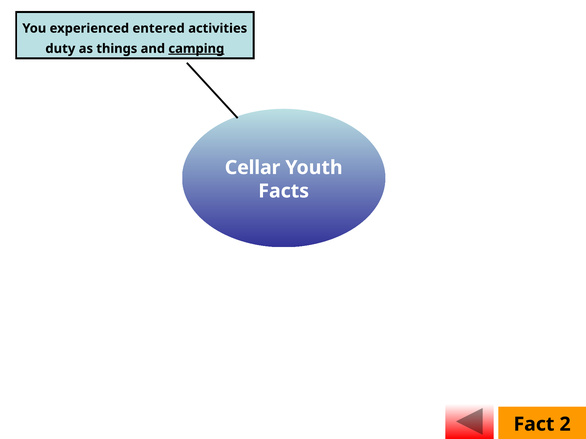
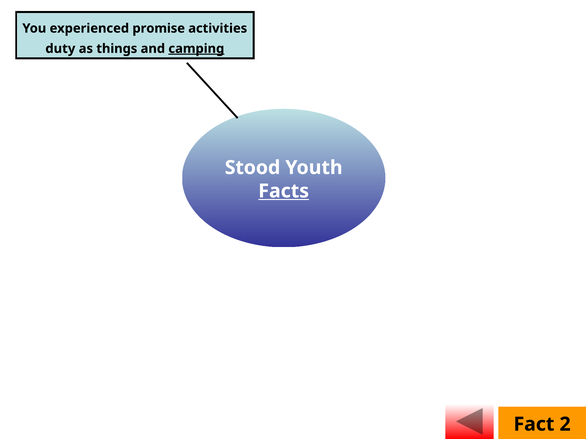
entered: entered -> promise (159, 28)
Cellar: Cellar -> Stood (253, 168)
Facts underline: none -> present (284, 191)
